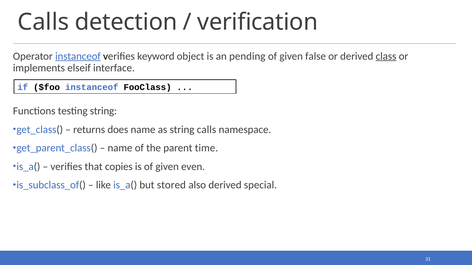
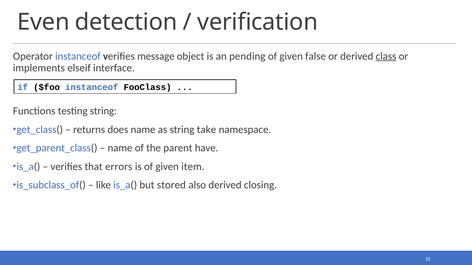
Calls: Calls -> Even (43, 22)
instanceof underline: present -> none (78, 56)
keyword: keyword -> message (156, 56)
string calls: calls -> take (206, 130)
time: time -> have (207, 148)
copies: copies -> errors (119, 167)
even: even -> item (193, 167)
special: special -> closing (260, 185)
